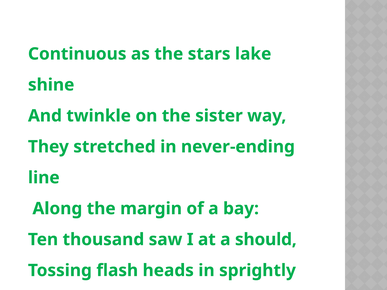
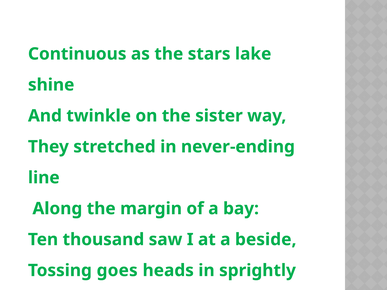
should: should -> beside (266, 240)
flash: flash -> goes (117, 271)
